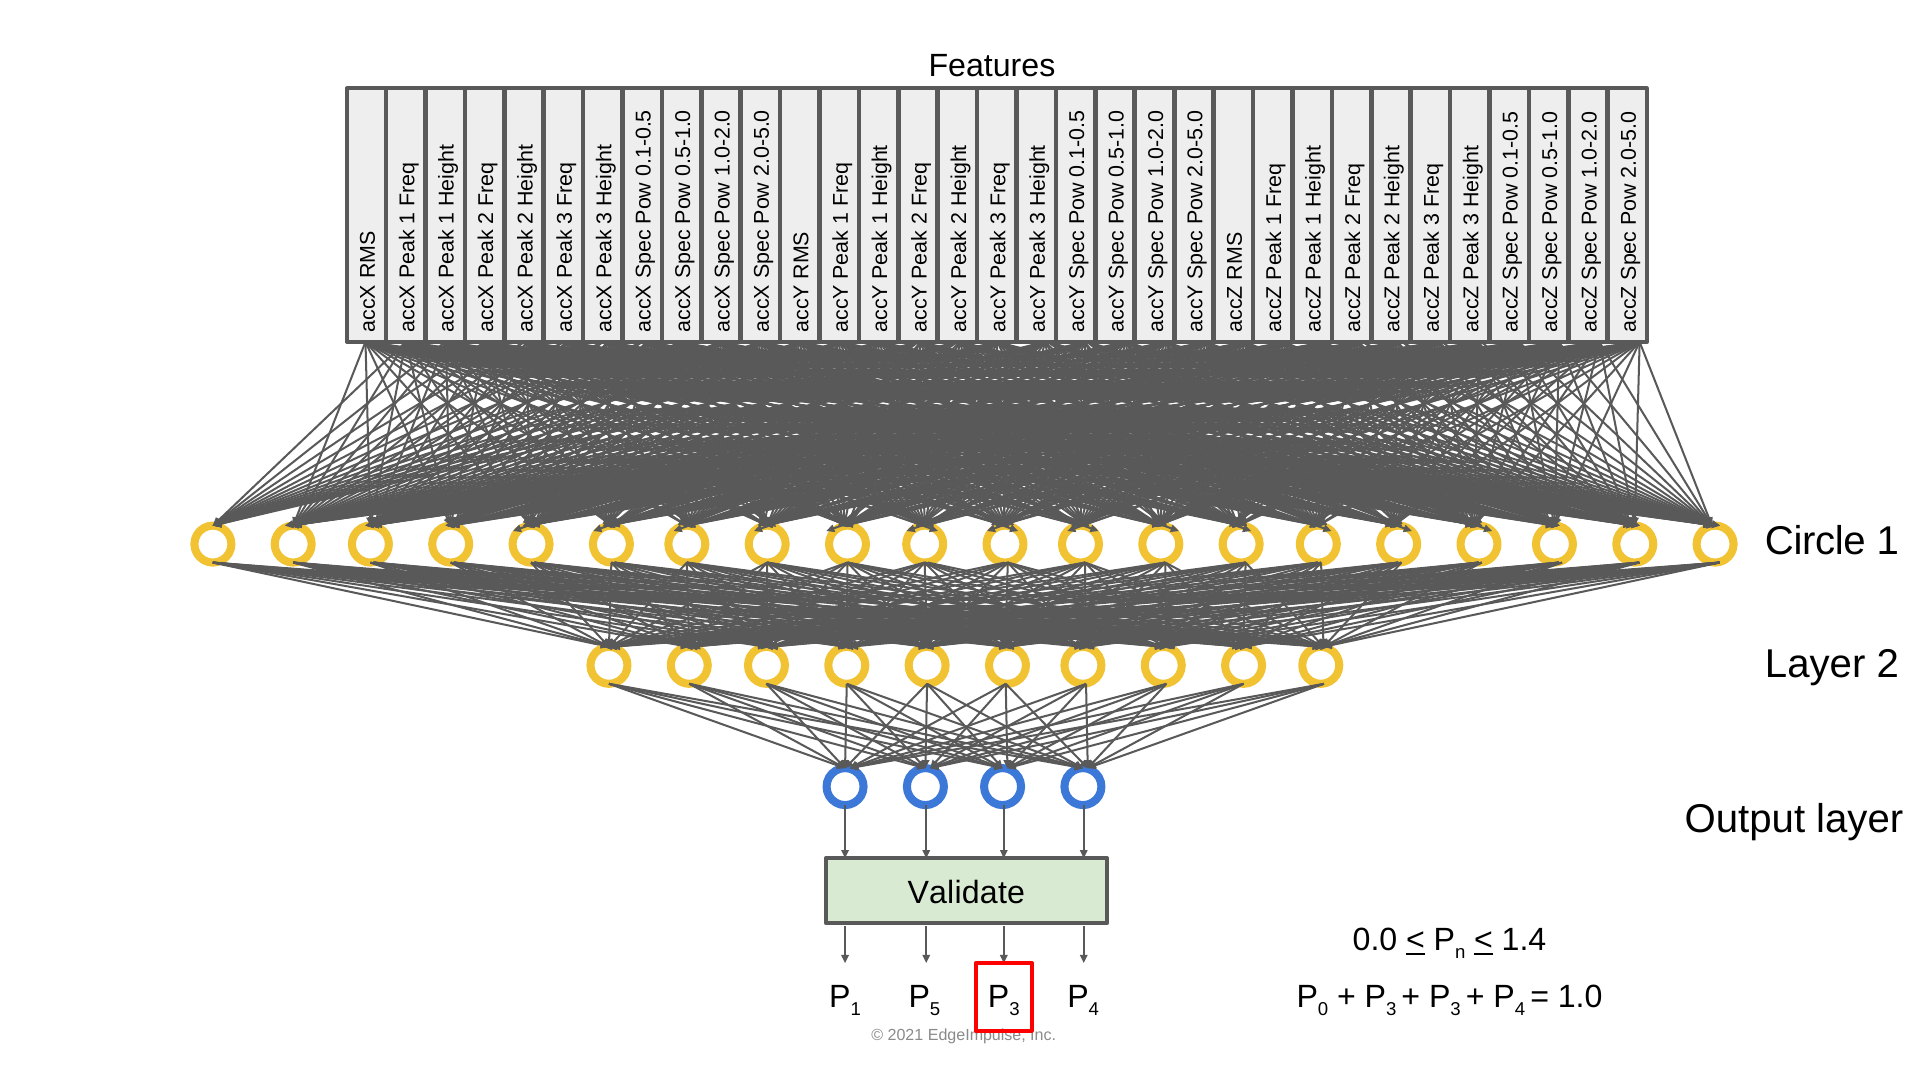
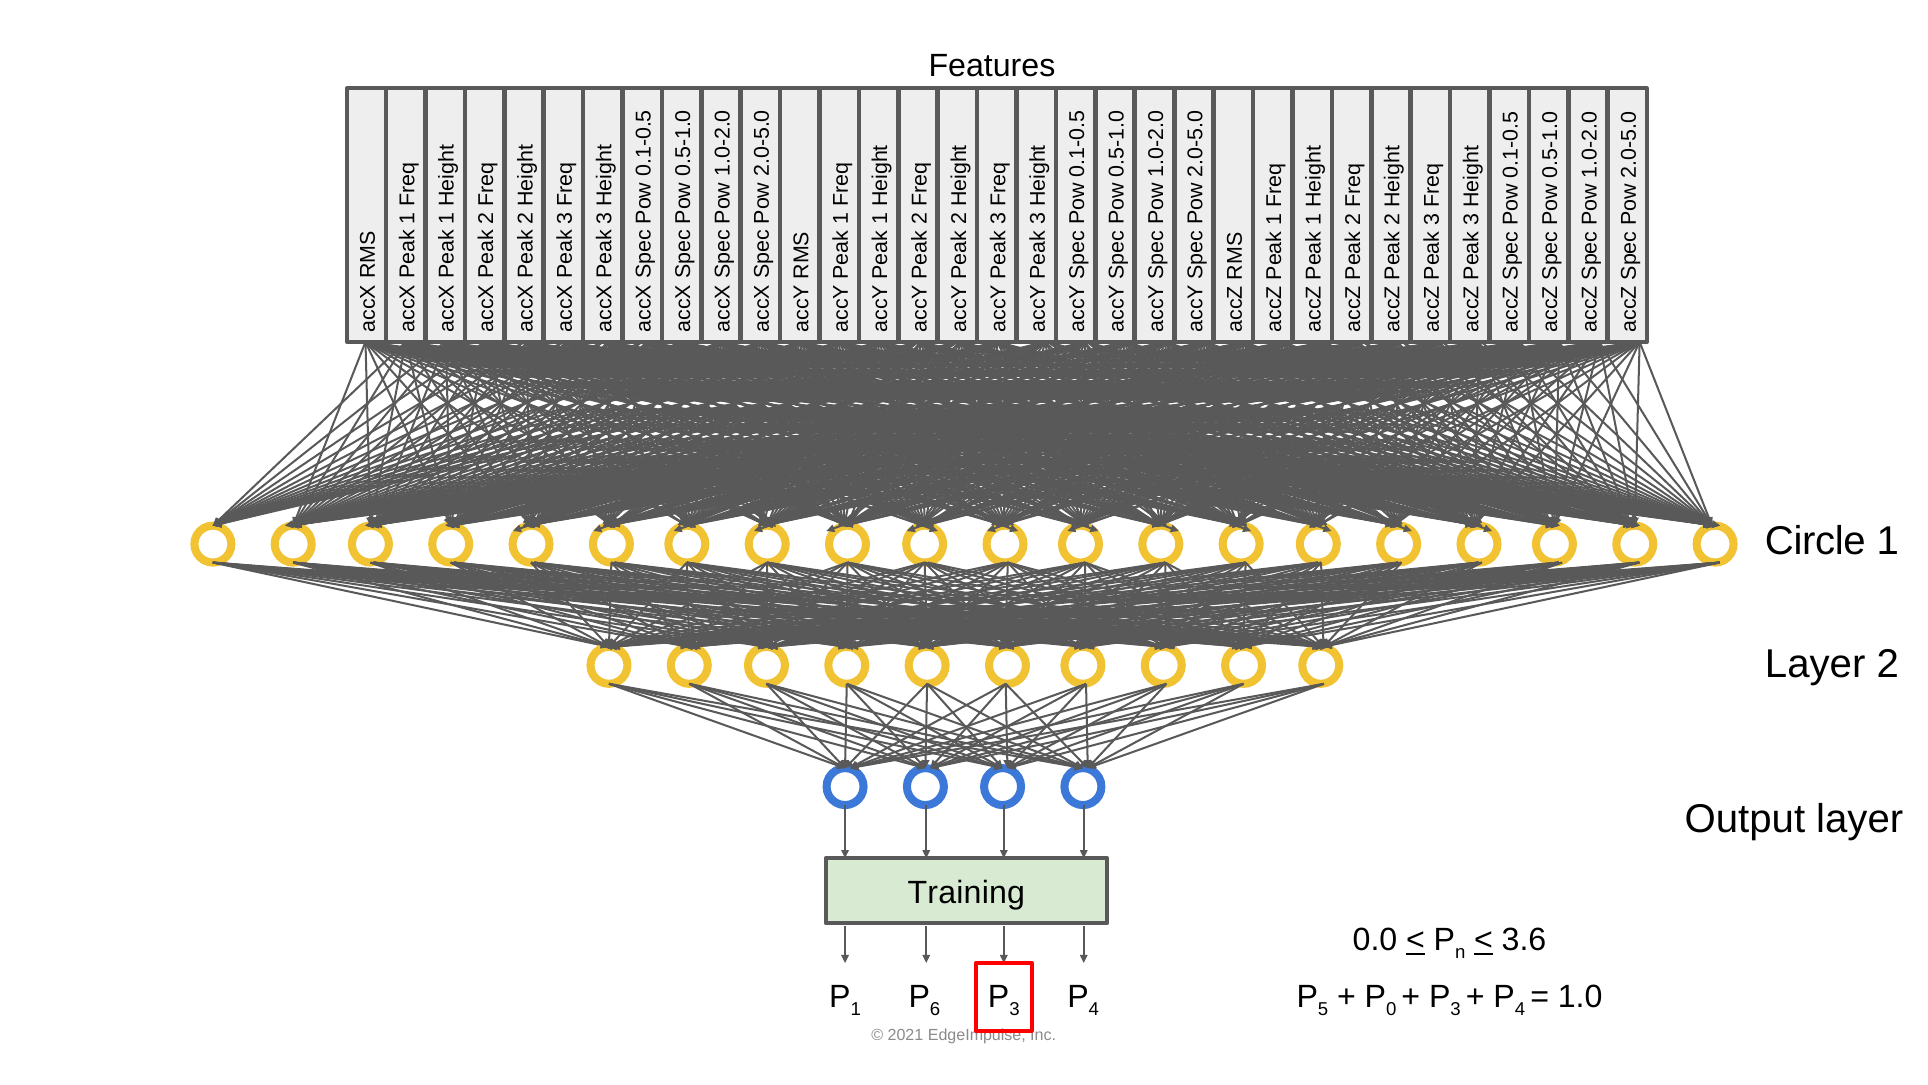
Validate: Validate -> Training (966, 892)
1.4: 1.4 -> 3.6 (1524, 940)
5: 5 -> 6 (935, 1009)
0: 0 -> 5 (1323, 1009)
3: 3 -> 0 (1391, 1009)
